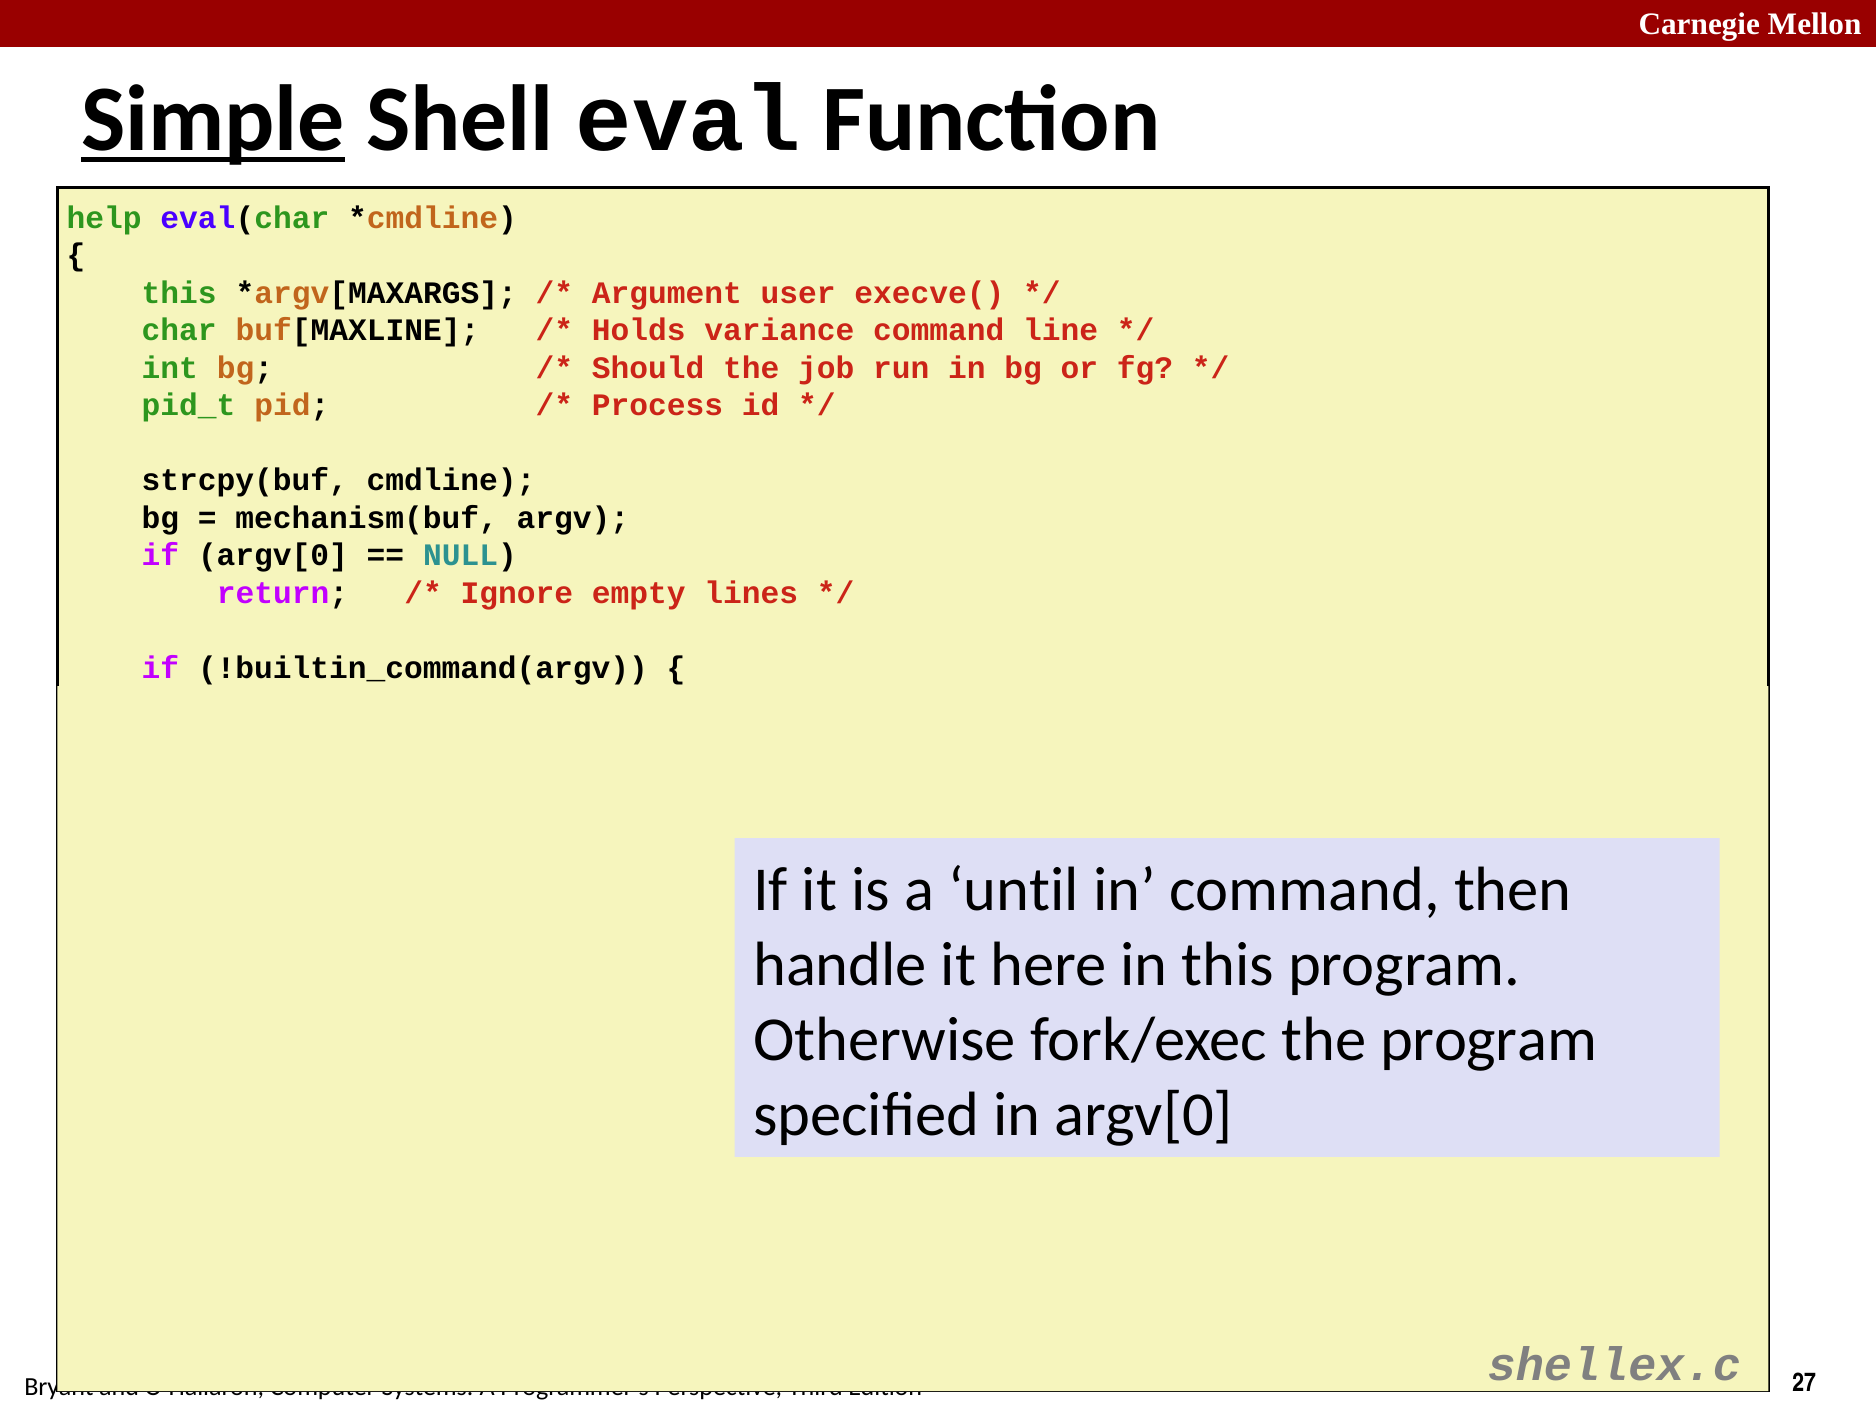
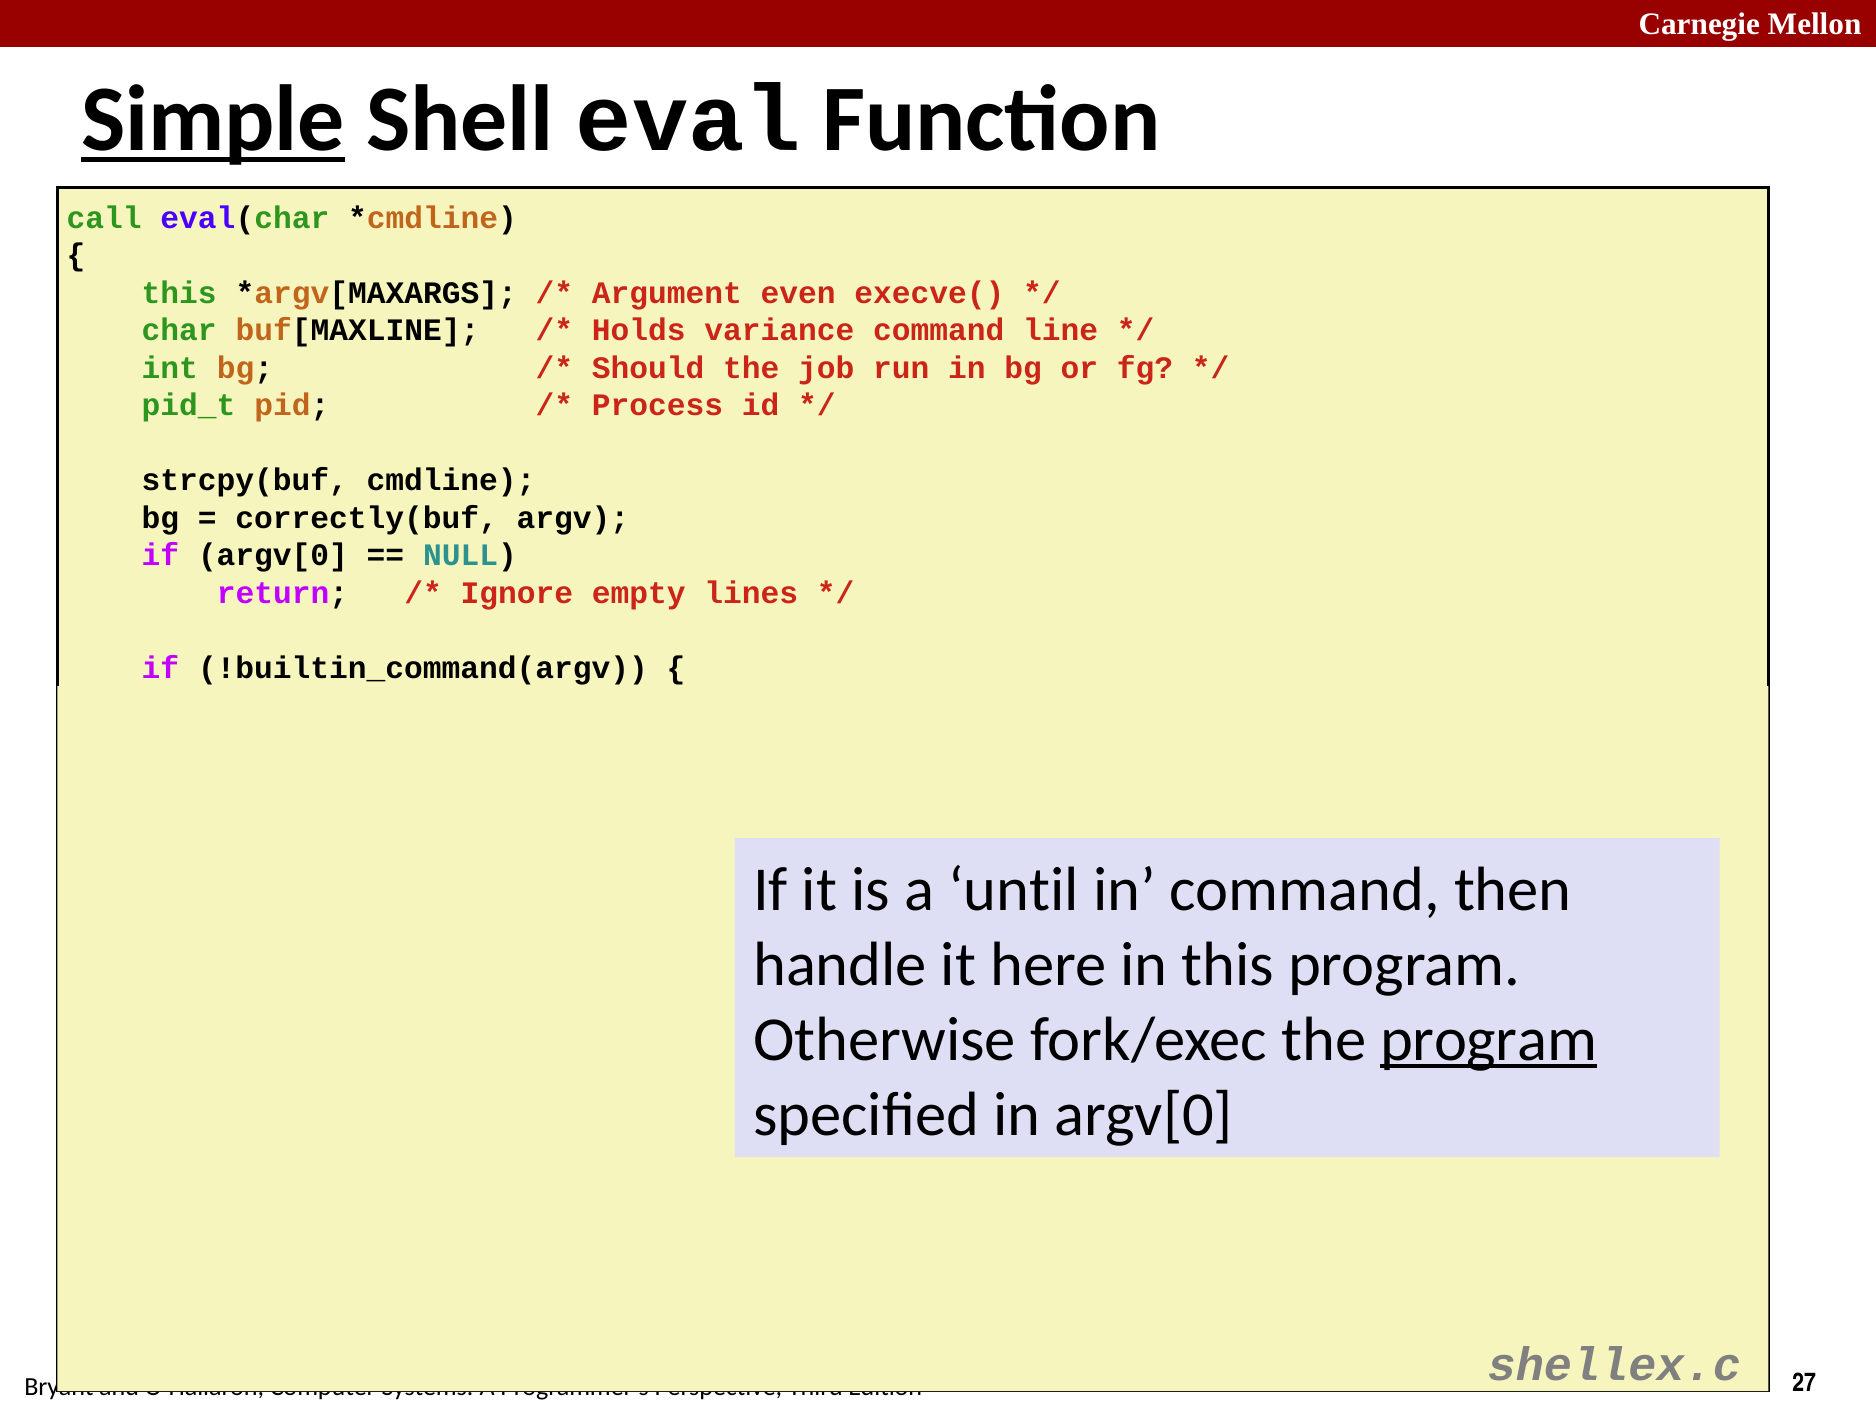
help: help -> call (104, 218)
Argument user: user -> even (798, 293)
mechanism(buf: mechanism(buf -> correctly(buf (367, 518)
program underline: none -> present (1489, 1039)
